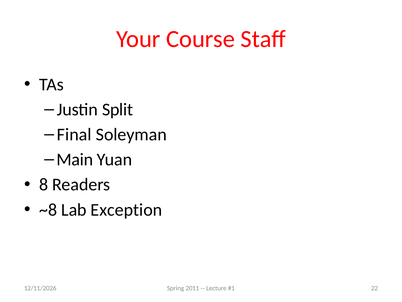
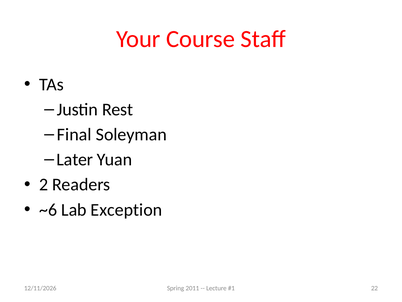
Split: Split -> Rest (118, 109)
Main: Main -> Later (75, 159)
8: 8 -> 2 (44, 184)
~8: ~8 -> ~6 (48, 209)
